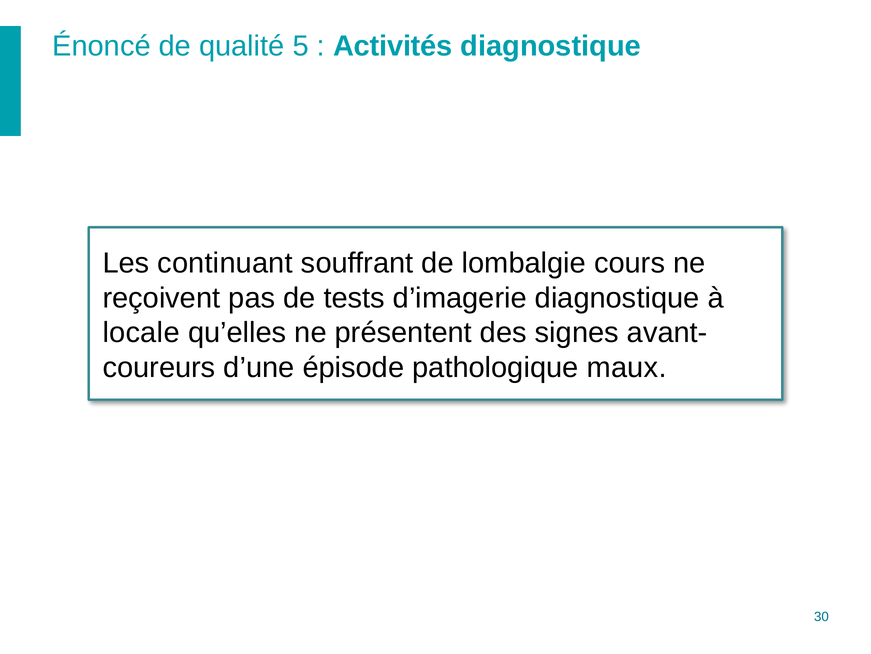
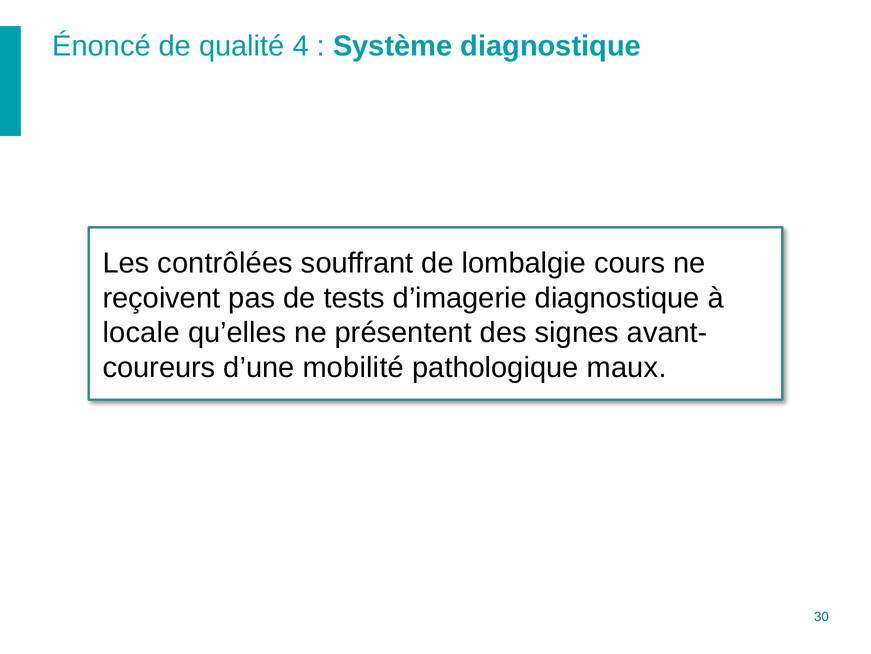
5: 5 -> 4 (301, 46)
Activités: Activités -> Système (393, 46)
continuant: continuant -> contrôlées (225, 263)
épisode: épisode -> mobilité (353, 367)
